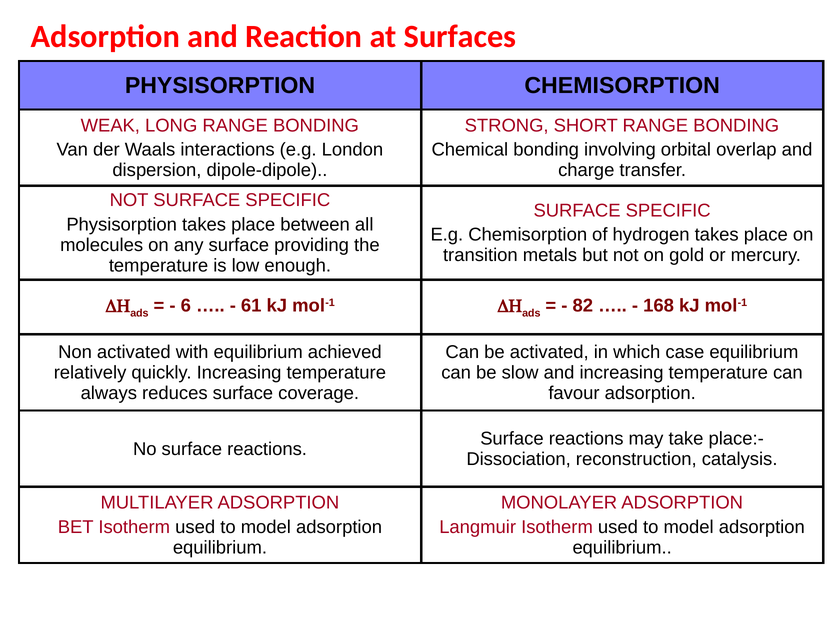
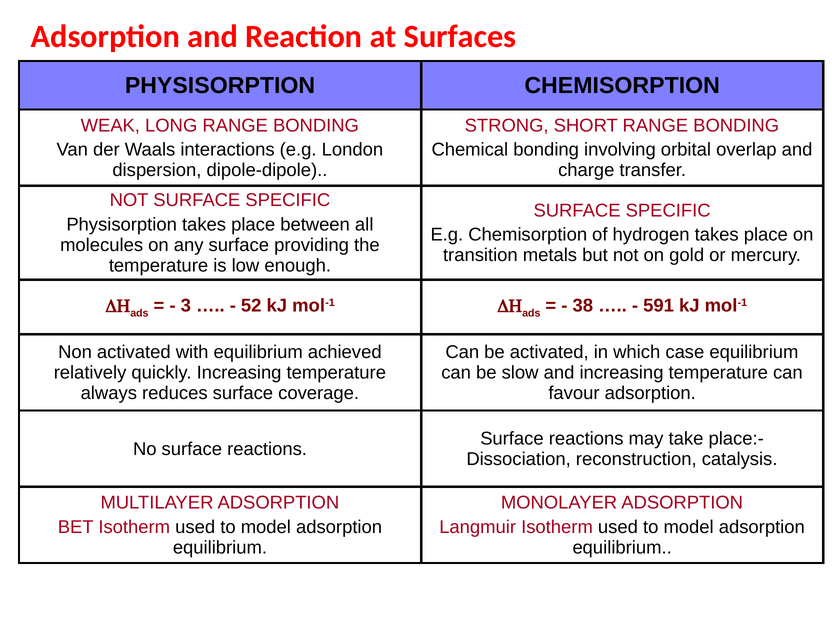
6: 6 -> 3 (186, 306)
61: 61 -> 52 (251, 306)
82: 82 -> 38 (583, 306)
168: 168 -> 591 (659, 306)
